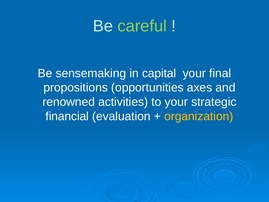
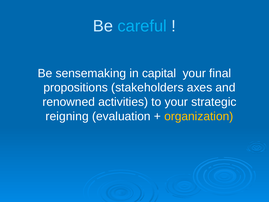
careful colour: light green -> light blue (142, 26)
opportunities: opportunities -> stakeholders (147, 88)
financial: financial -> reigning (67, 116)
